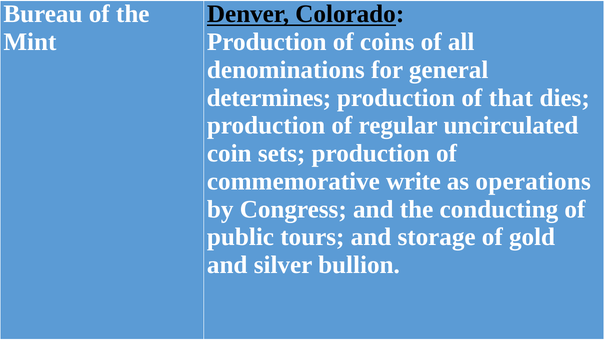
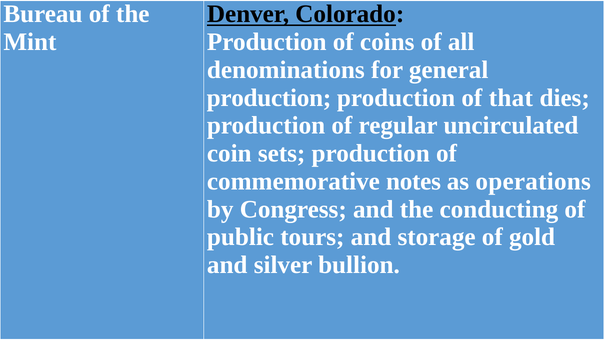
determines: determines -> production (269, 98)
write: write -> notes (413, 181)
